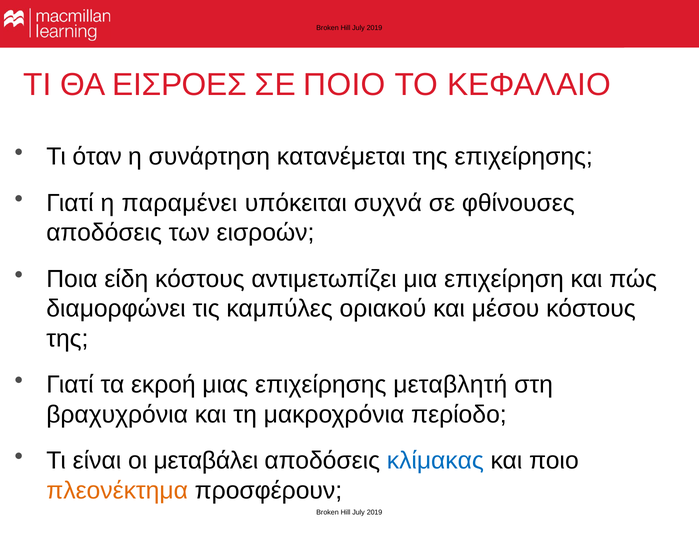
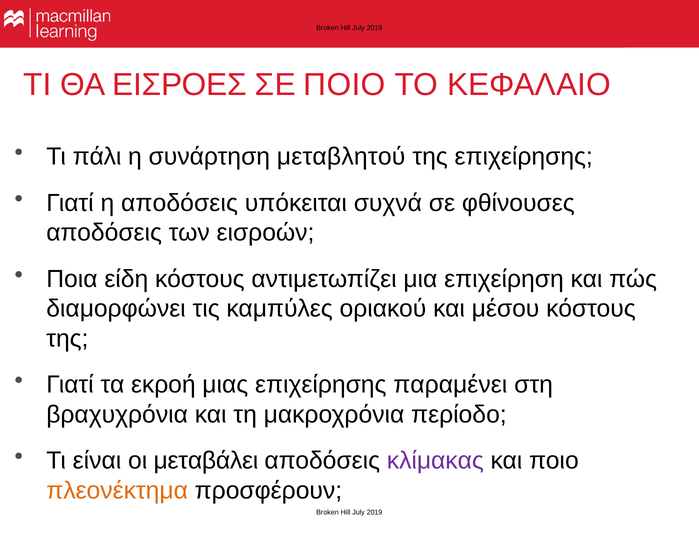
όταν: όταν -> πάλι (97, 157)
κατανέμεται: κατανέμεται -> μεταβλητού (341, 157)
η παραμένει: παραμένει -> αποδόσεις (179, 203)
μεταβλητή: μεταβλητή -> παραμένει (450, 385)
κλίμακας colour: blue -> purple (435, 461)
